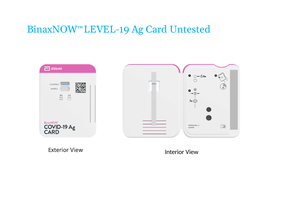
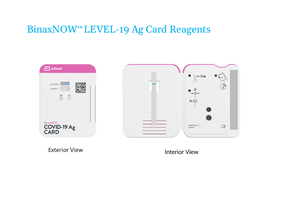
Untested: Untested -> Reagents (190, 30)
